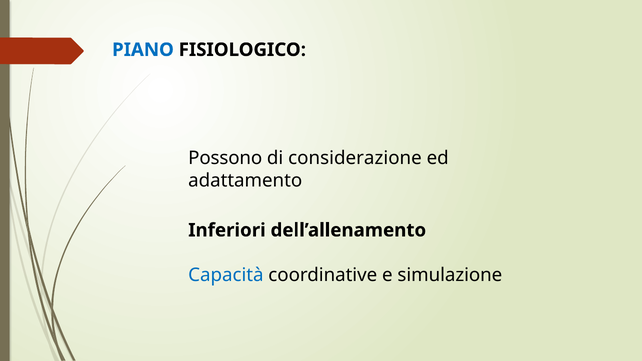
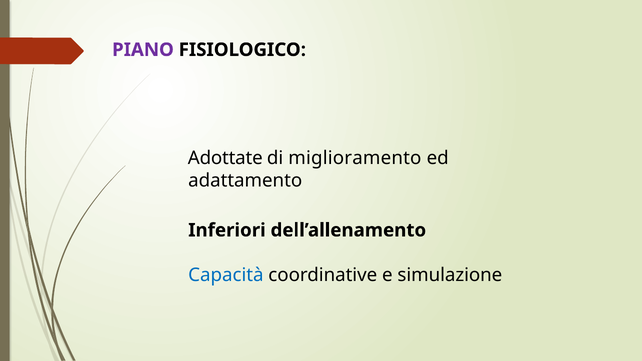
PIANO colour: blue -> purple (143, 50)
Possono: Possono -> Adottate (225, 158)
considerazione: considerazione -> miglioramento (355, 158)
